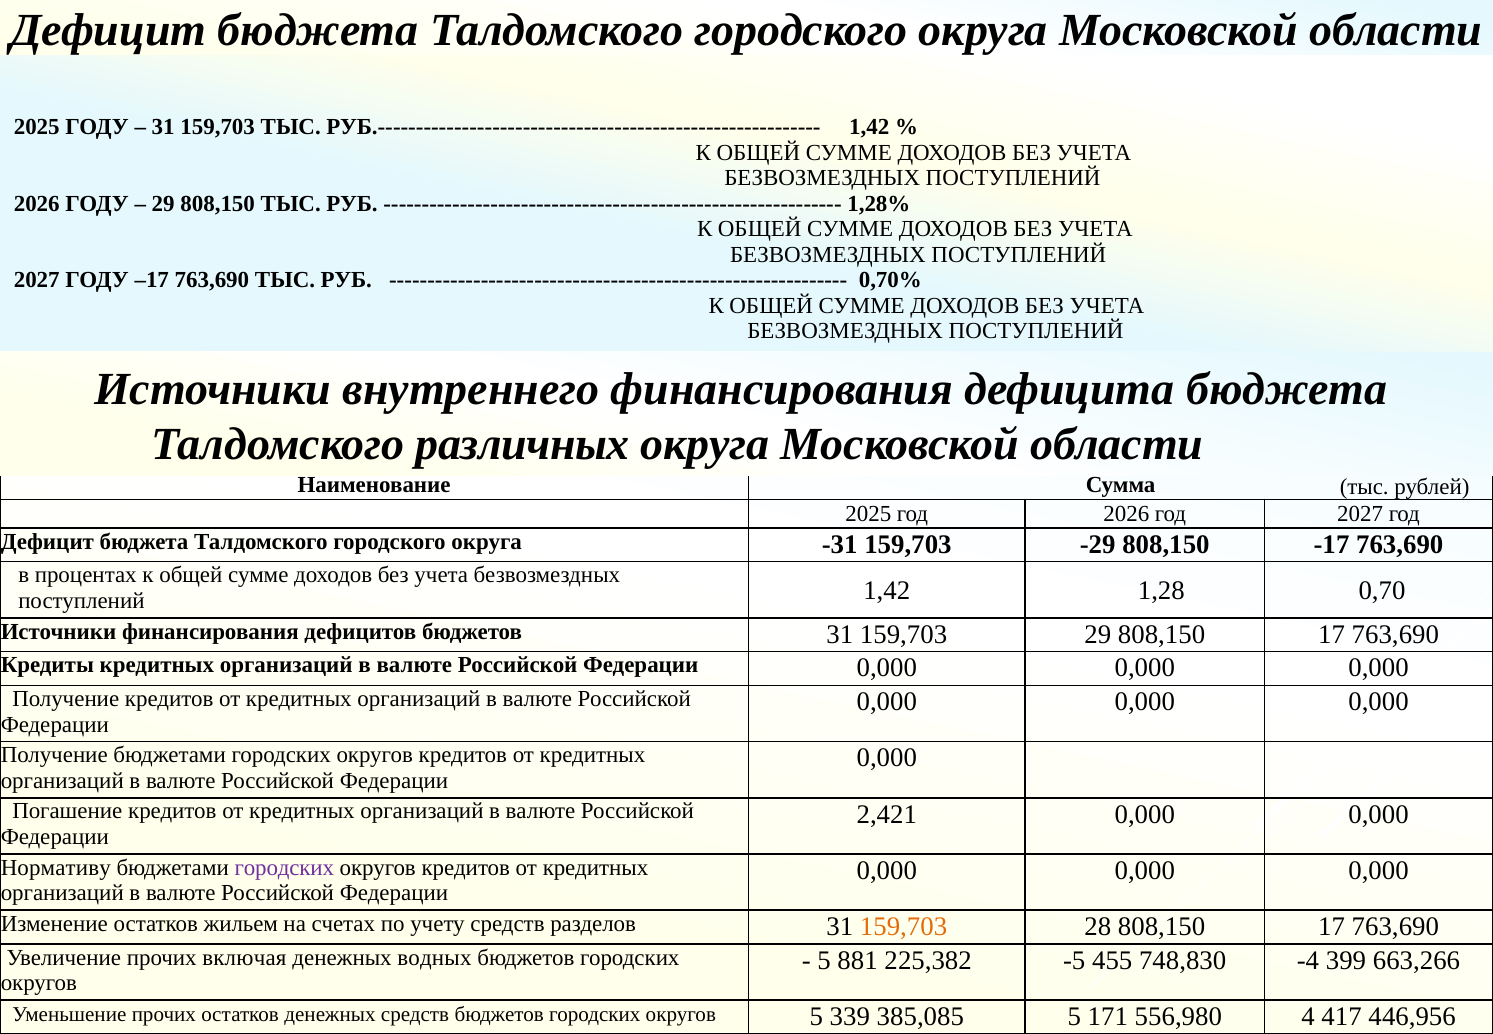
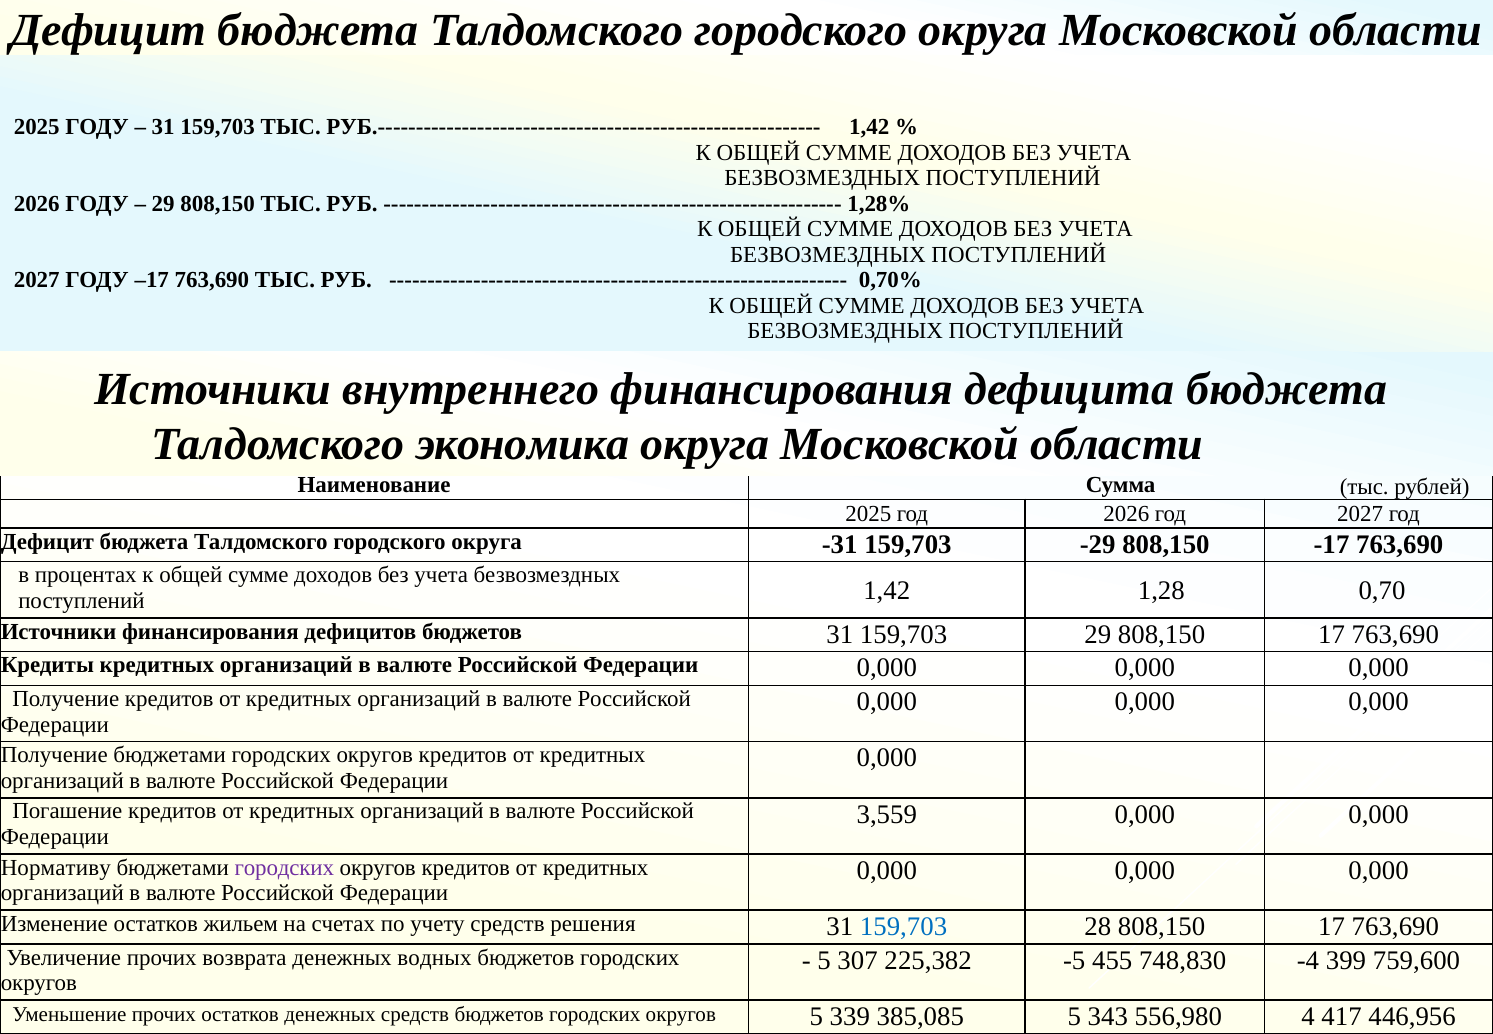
различных: различных -> экономика (523, 444)
2,421: 2,421 -> 3,559 (887, 814)
разделов: разделов -> решения (593, 923)
159,703 colour: orange -> blue (904, 926)
включая: включая -> возврата (244, 957)
881: 881 -> 307 (858, 960)
663,266: 663,266 -> 759,600 (1417, 960)
171: 171 -> 343 (1108, 1016)
